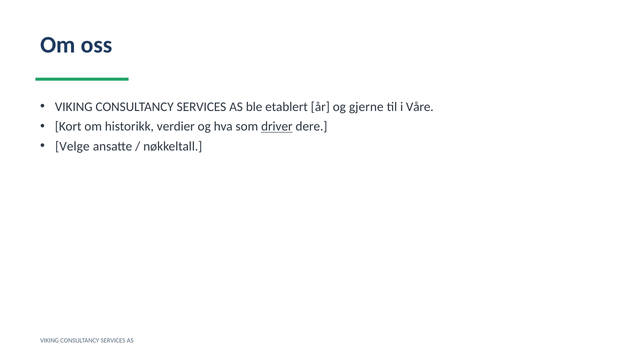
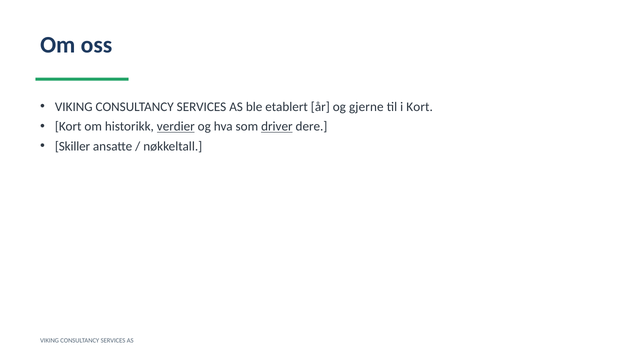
i Våre: Våre -> Kort (420, 107)
verdier underline: none -> present (176, 127)
Velge: Velge -> Skiller (73, 146)
